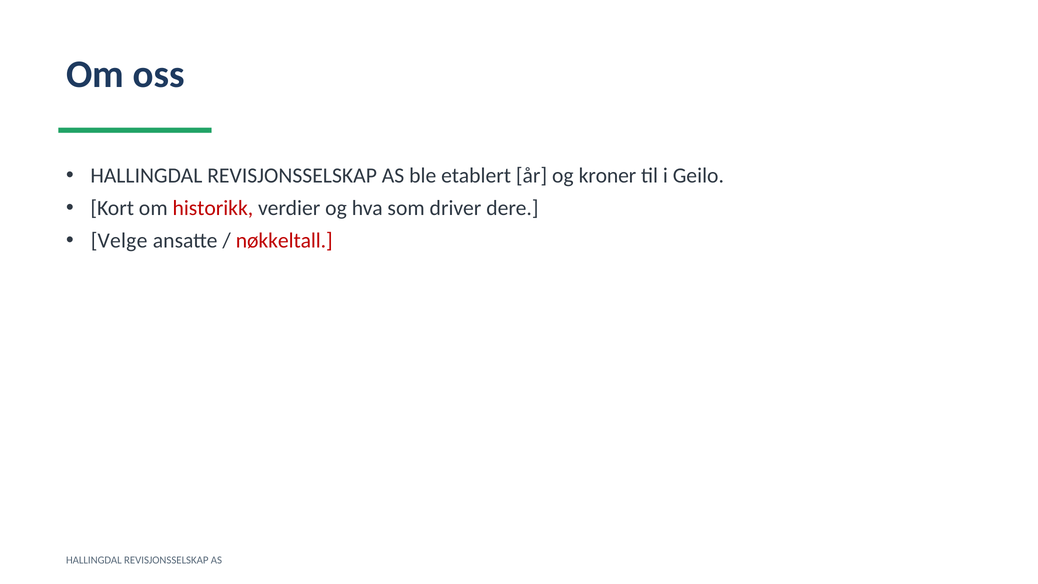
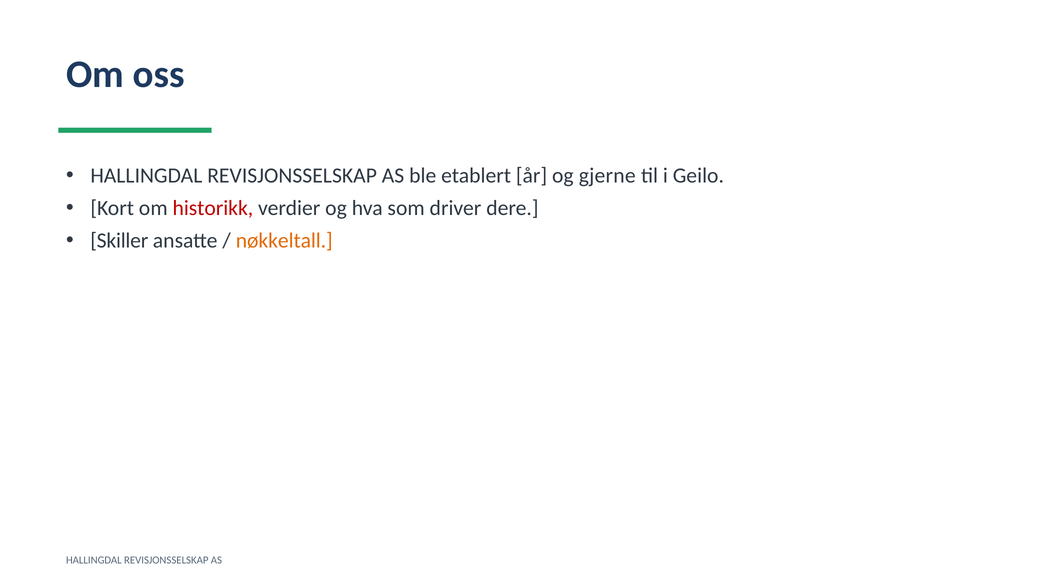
kroner: kroner -> gjerne (607, 176)
Velge: Velge -> Skiller (119, 241)
nøkkeltall colour: red -> orange (284, 241)
